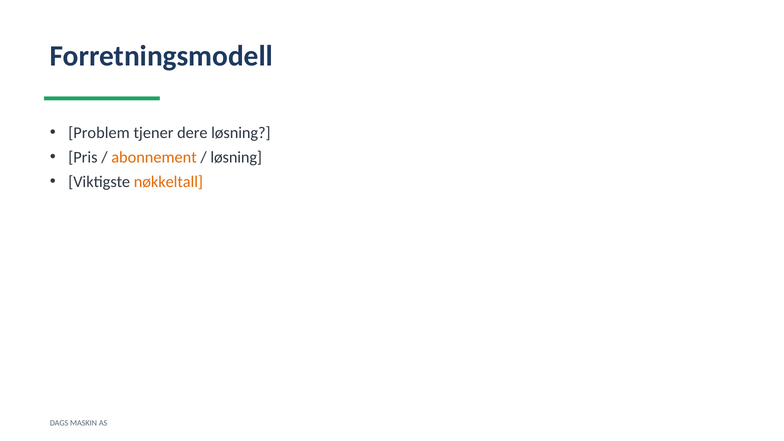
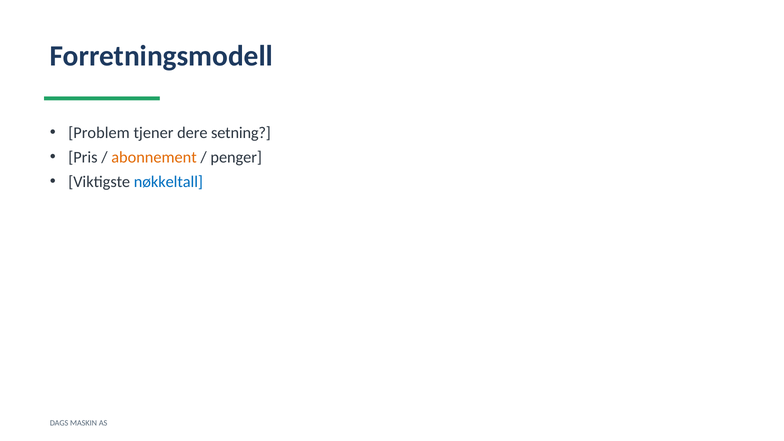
dere løsning: løsning -> setning (241, 133)
løsning: løsning -> penger (236, 157)
nøkkeltall colour: orange -> blue (168, 182)
